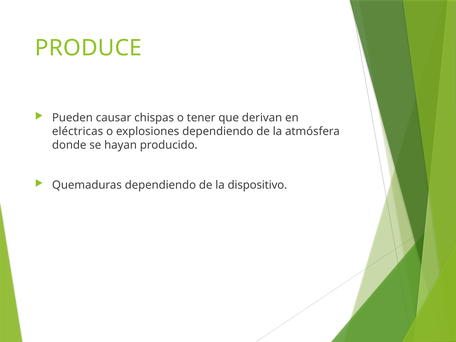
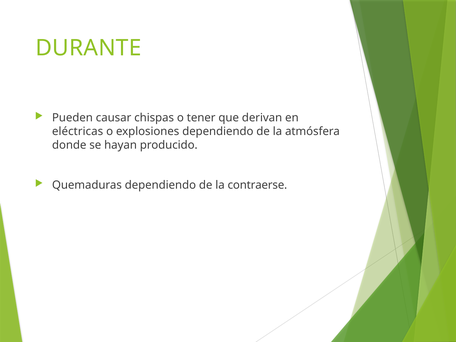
PRODUCE: PRODUCE -> DURANTE (88, 48)
dispositivo: dispositivo -> contraerse (257, 185)
